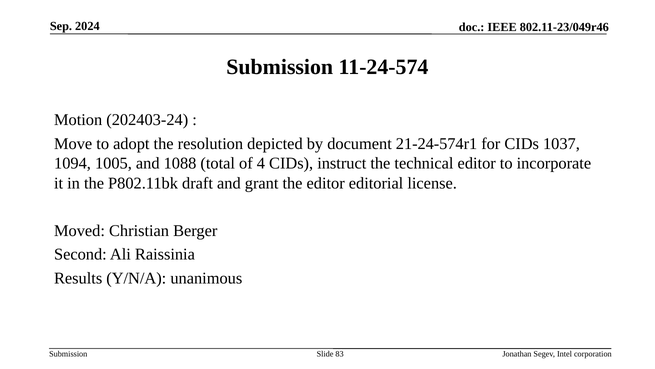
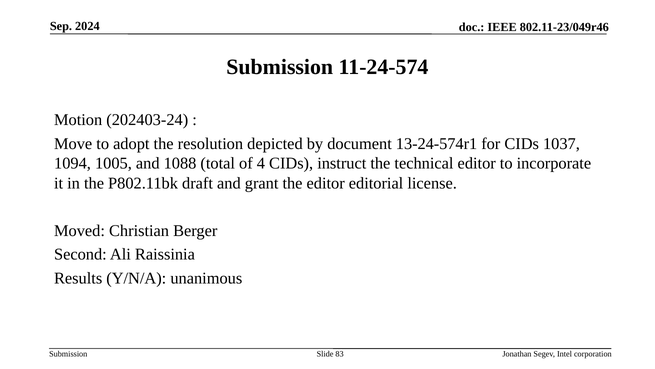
21-24-574r1: 21-24-574r1 -> 13-24-574r1 (437, 144)
